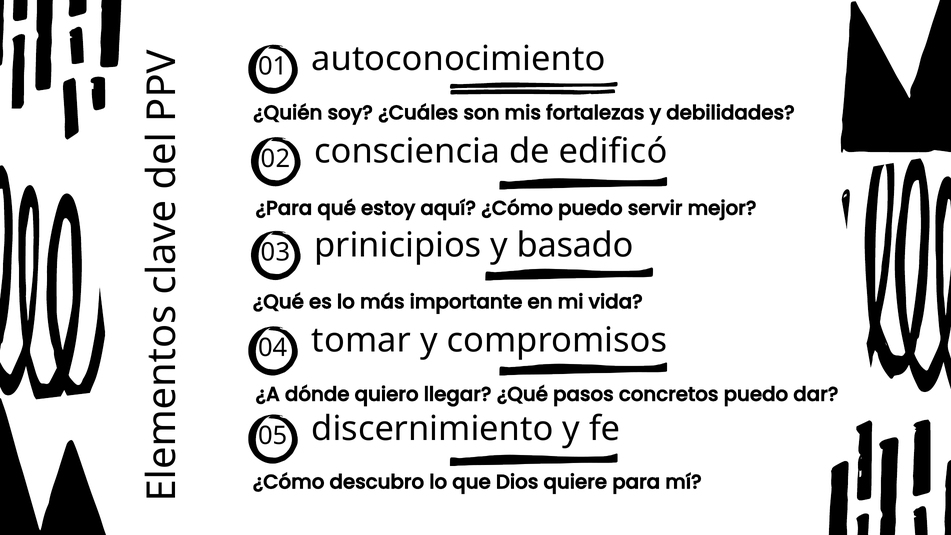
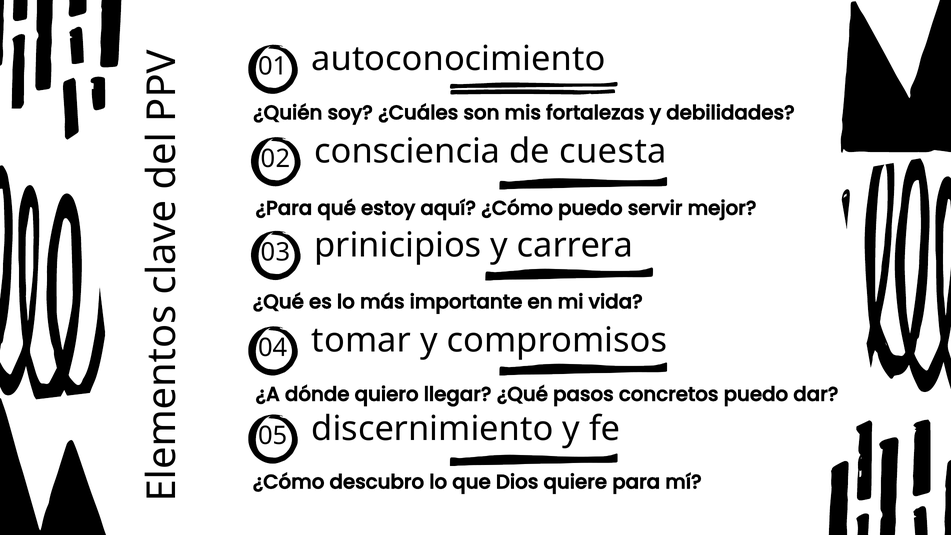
edificó: edificó -> cuesta (613, 151)
basado: basado -> carrera (575, 245)
